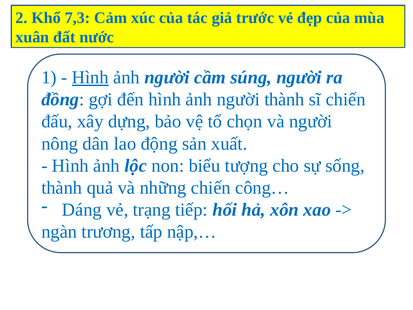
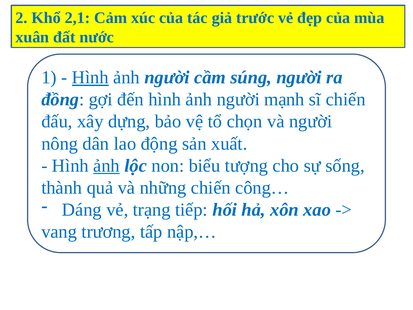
7,3: 7,3 -> 2,1 (78, 18)
người thành: thành -> mạnh (284, 99)
ảnh underline: none -> present (107, 166)
ngàn: ngàn -> vang (59, 232)
